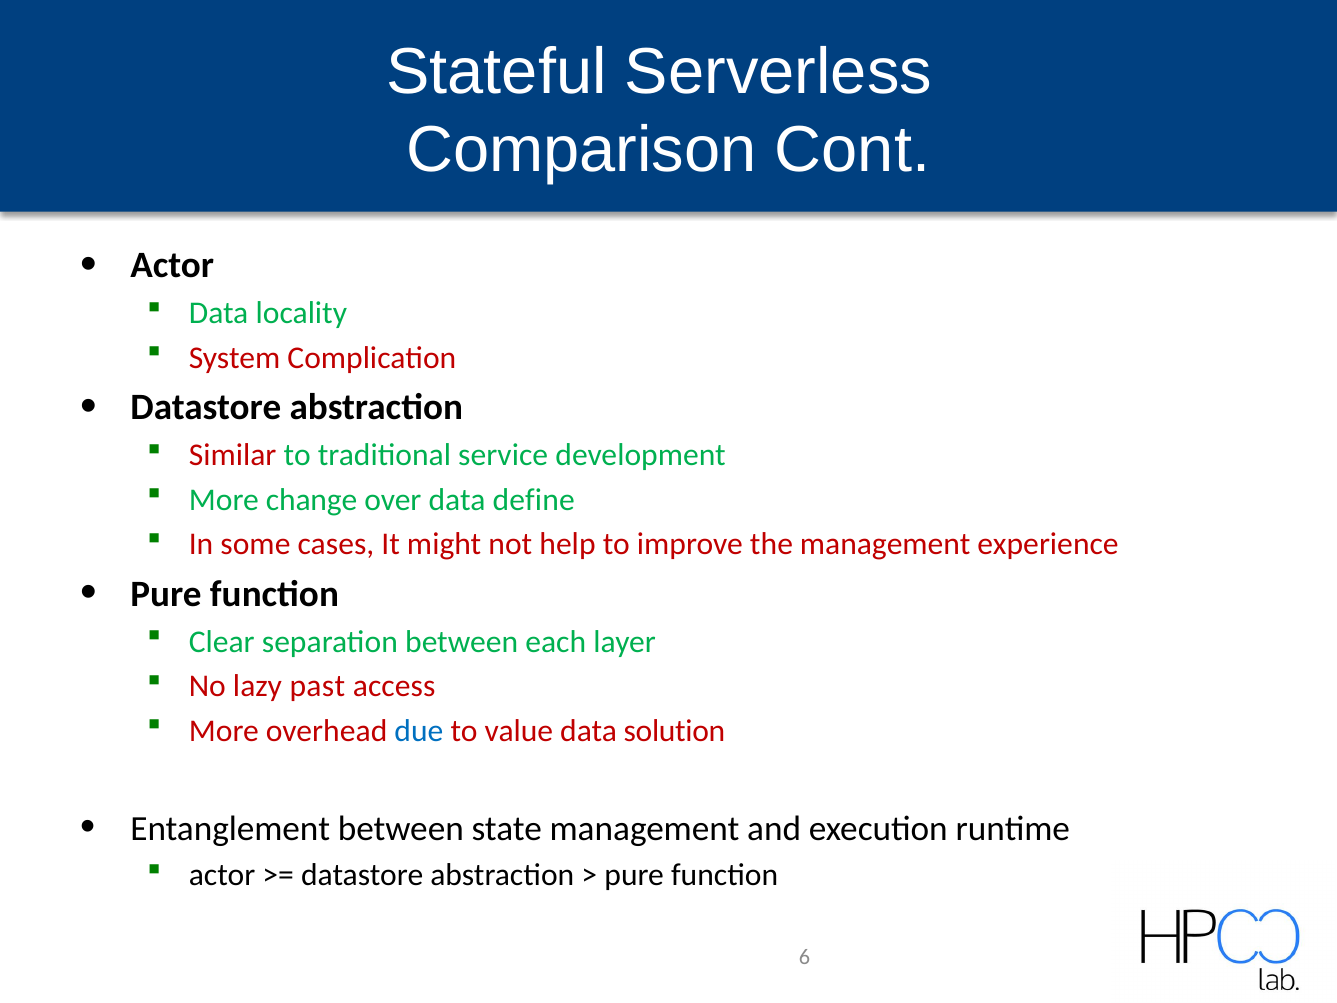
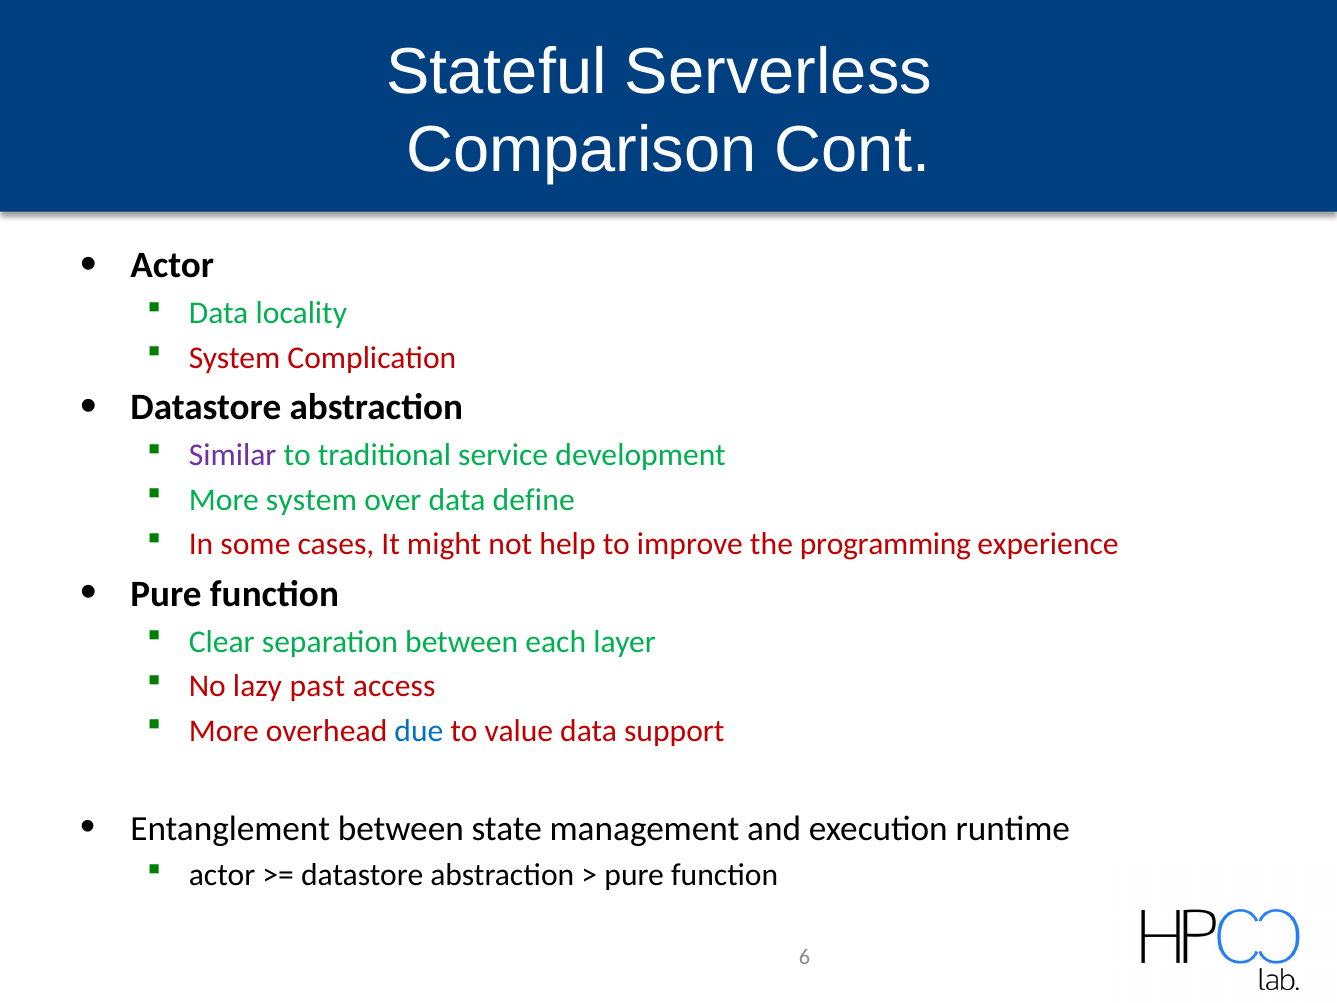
Similar colour: red -> purple (233, 455)
More change: change -> system (311, 500)
the management: management -> programming (885, 544)
solution: solution -> support (674, 731)
